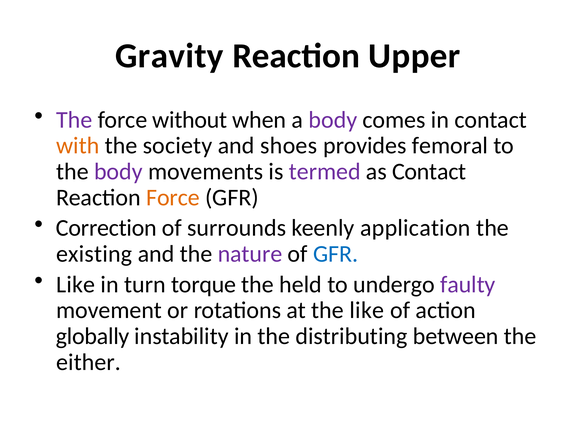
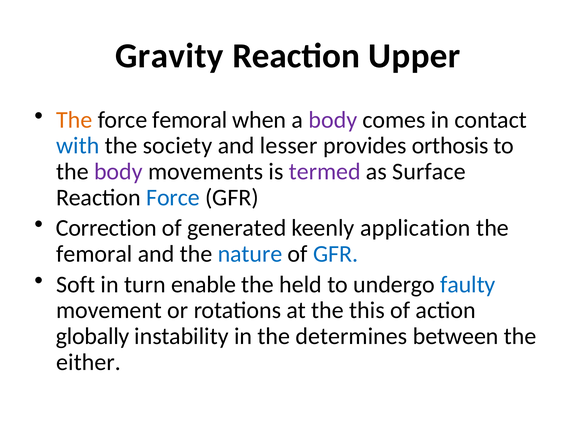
The colour: purple -> orange (74, 120)
force without: without -> femoral (190, 120)
with colour: orange -> blue (78, 146)
shoes: shoes -> lesser (289, 146)
femoral: femoral -> orthosis (450, 146)
as Contact: Contact -> Surface (429, 172)
Force colour: orange -> blue (173, 198)
surrounds: surrounds -> generated (237, 228)
existing: existing -> femoral (94, 254)
nature colour: purple -> blue (250, 254)
Like: Like -> Soft (76, 284)
torque: torque -> enable (204, 284)
faulty colour: purple -> blue (468, 284)
the like: like -> this (367, 310)
distributing: distributing -> determines (351, 336)
